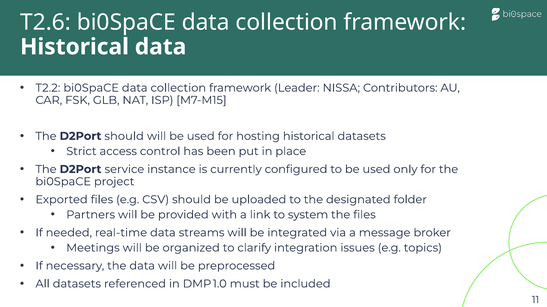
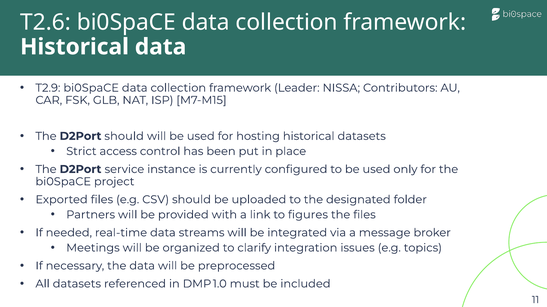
T2.2: T2.2 -> T2.9 (48, 88)
system: system -> figures (308, 215)
